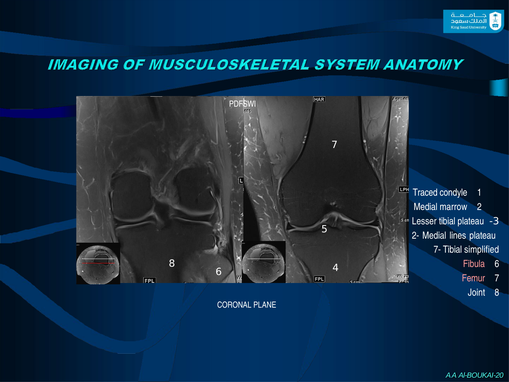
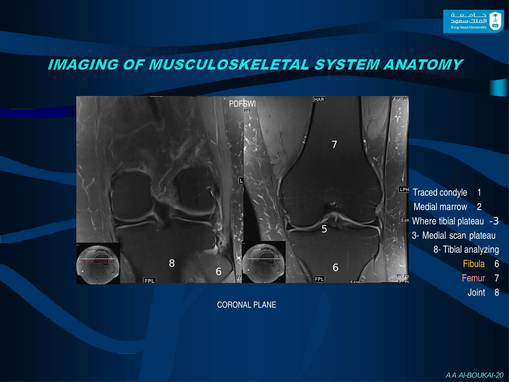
Lesser: Lesser -> Where (424, 221)
2-: 2- -> 3- (416, 235)
lines: lines -> scan (458, 235)
7-: 7- -> 8- (437, 250)
simplified: simplified -> analyzing (482, 250)
Fibula colour: pink -> yellow (474, 264)
6 4: 4 -> 6 (336, 268)
